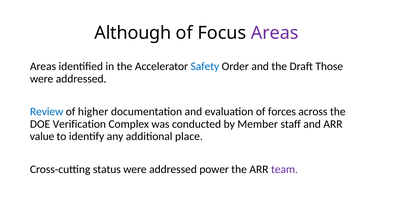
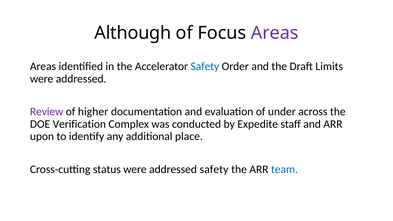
Those: Those -> Limits (329, 66)
Review colour: blue -> purple (47, 112)
forces: forces -> under (282, 112)
Member: Member -> Expedite (258, 124)
value: value -> upon (42, 136)
addressed power: power -> safety (214, 169)
team colour: purple -> blue (285, 169)
